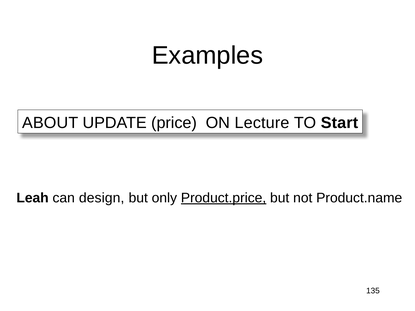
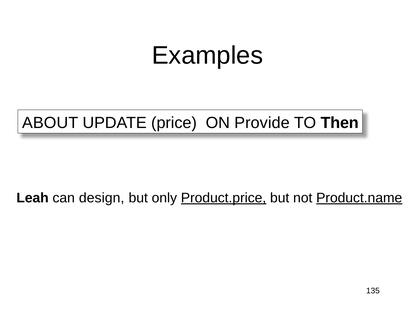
Lecture: Lecture -> Provide (262, 123)
Start: Start -> Then (340, 123)
Product.name underline: none -> present (359, 198)
